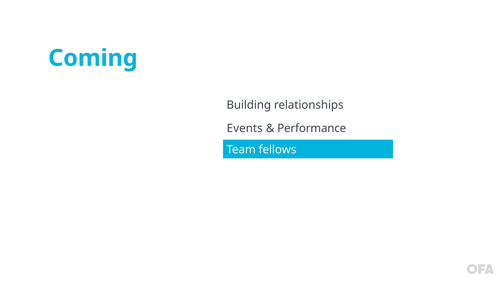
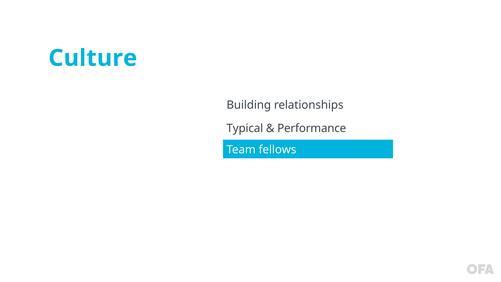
Coming: Coming -> Culture (93, 58)
Events: Events -> Typical (245, 128)
